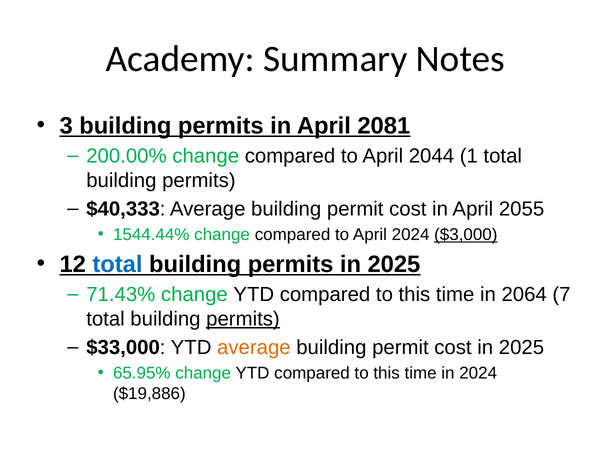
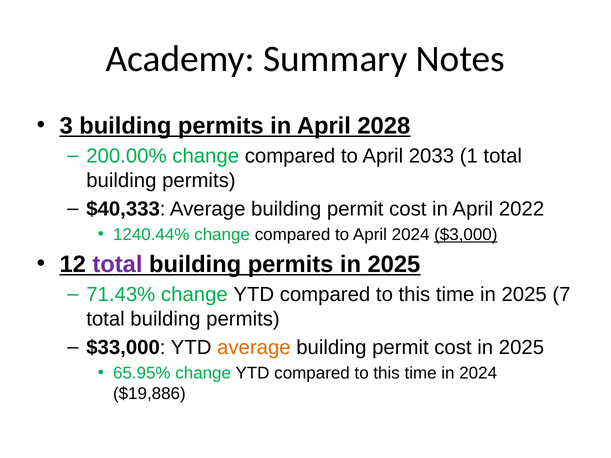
2081: 2081 -> 2028 (384, 126)
2044: 2044 -> 2033 (431, 156)
2055: 2055 -> 2022 (522, 209)
1544.44%: 1544.44% -> 1240.44% (151, 235)
total colour: blue -> purple (117, 264)
time in 2064: 2064 -> 2025 (524, 295)
permits underline: present -> none (243, 319)
